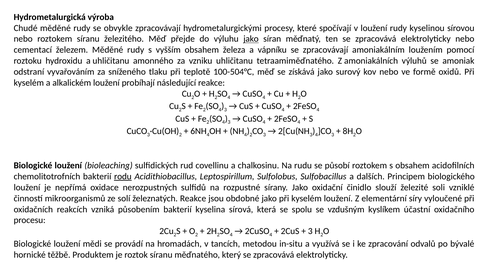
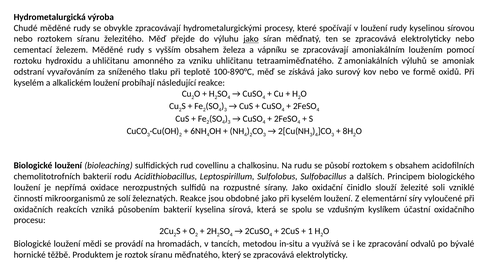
100-504°C: 100-504°C -> 100-890°C (234, 72)
rodu underline: present -> none (123, 177)
3: 3 -> 1 (310, 232)
